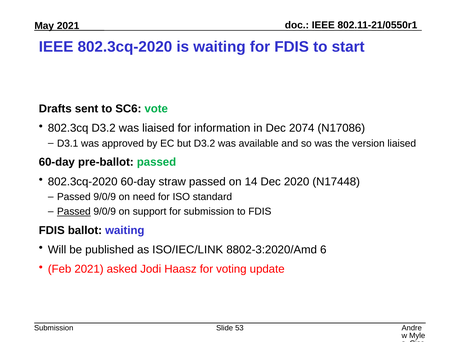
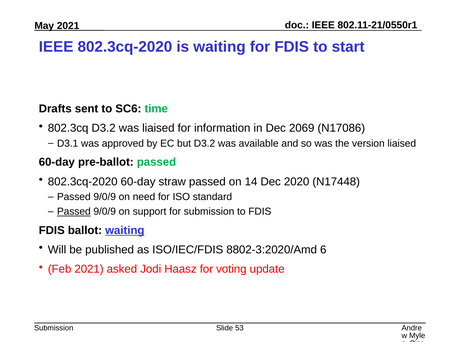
vote: vote -> time (156, 109)
2074: 2074 -> 2069 (302, 128)
waiting underline: none -> present (125, 230)
ISO/IEC/LINK: ISO/IEC/LINK -> ISO/IEC/FDIS (188, 250)
